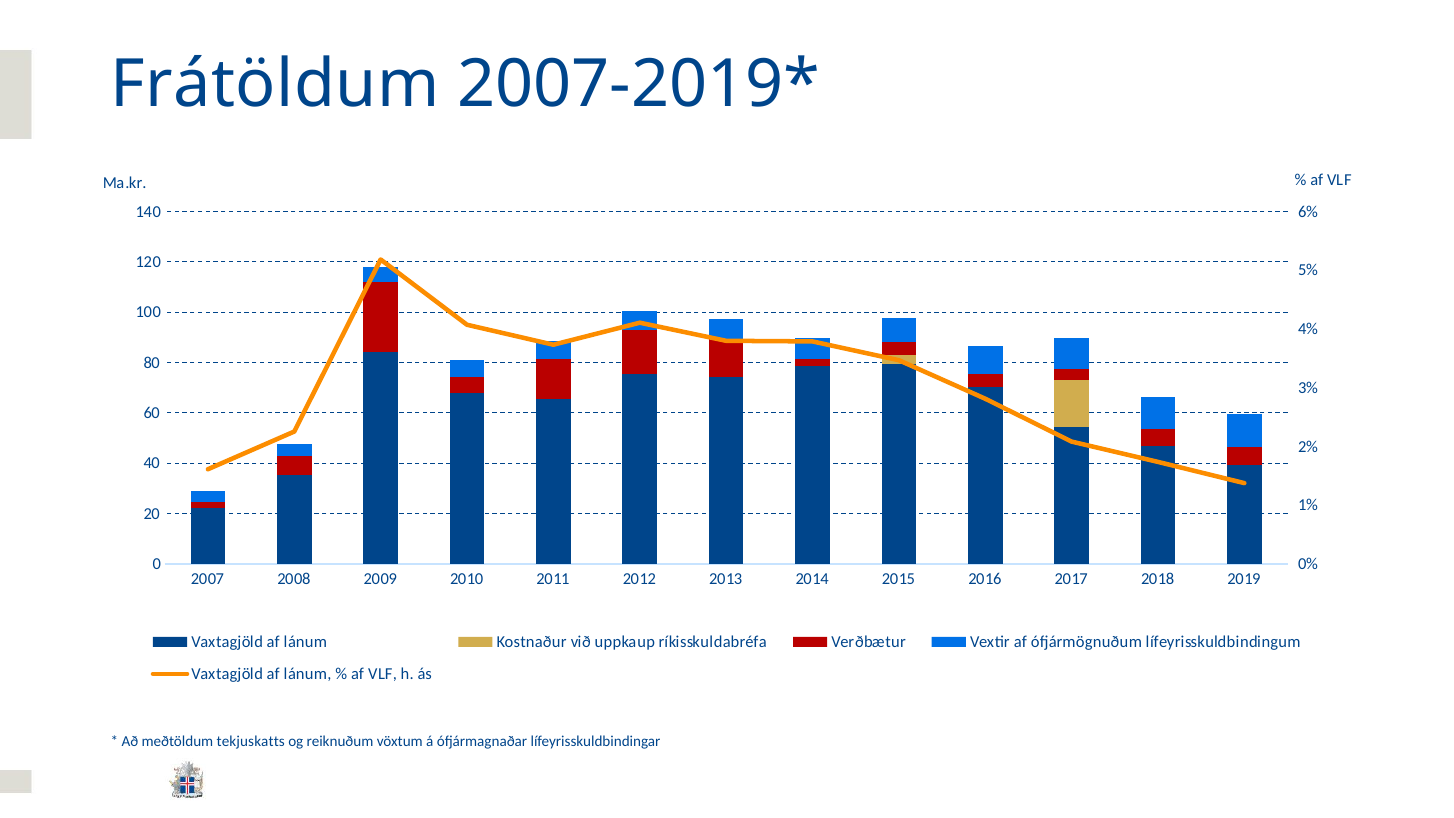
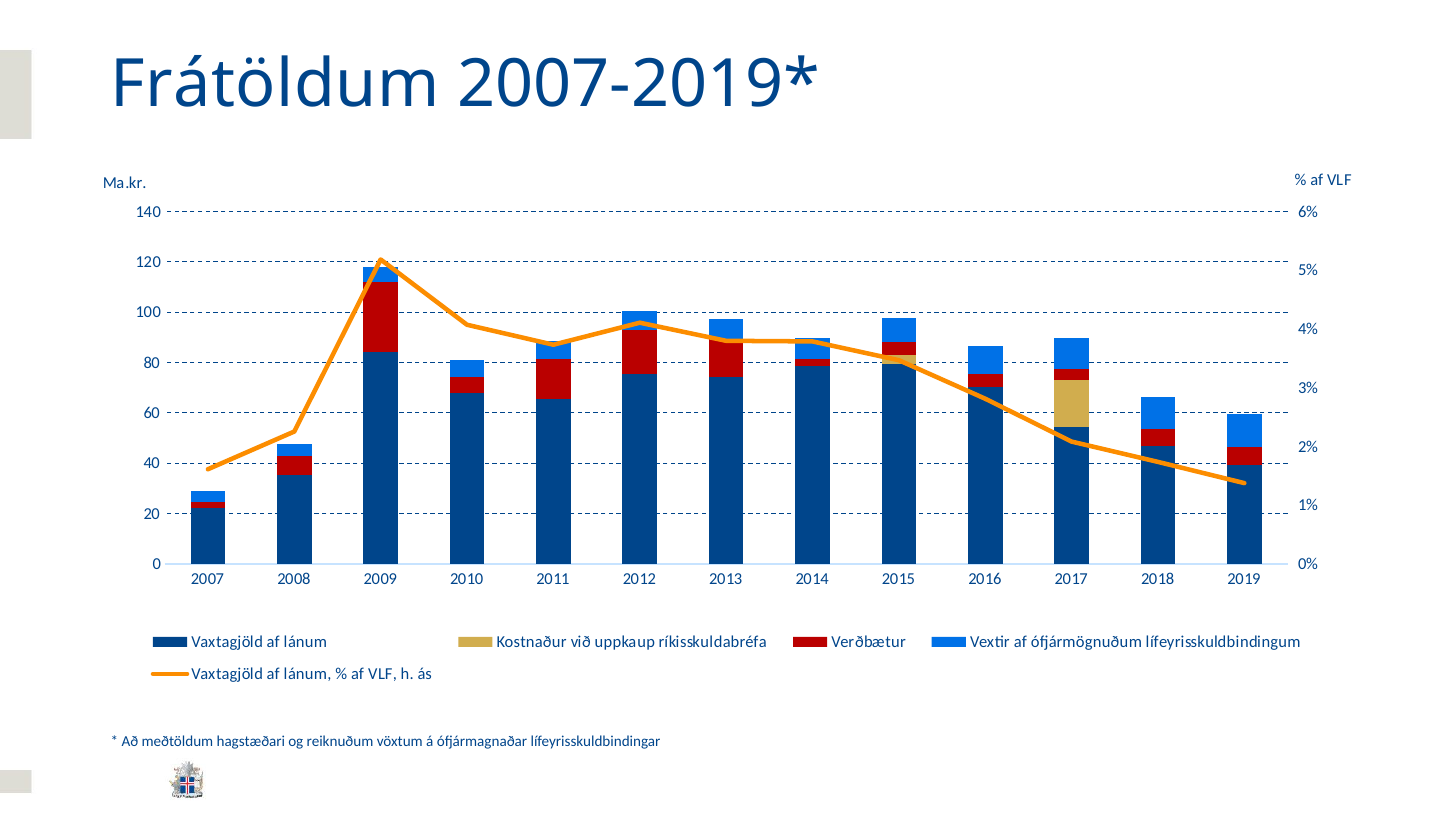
tekjuskatts: tekjuskatts -> hagstæðari (251, 741)
